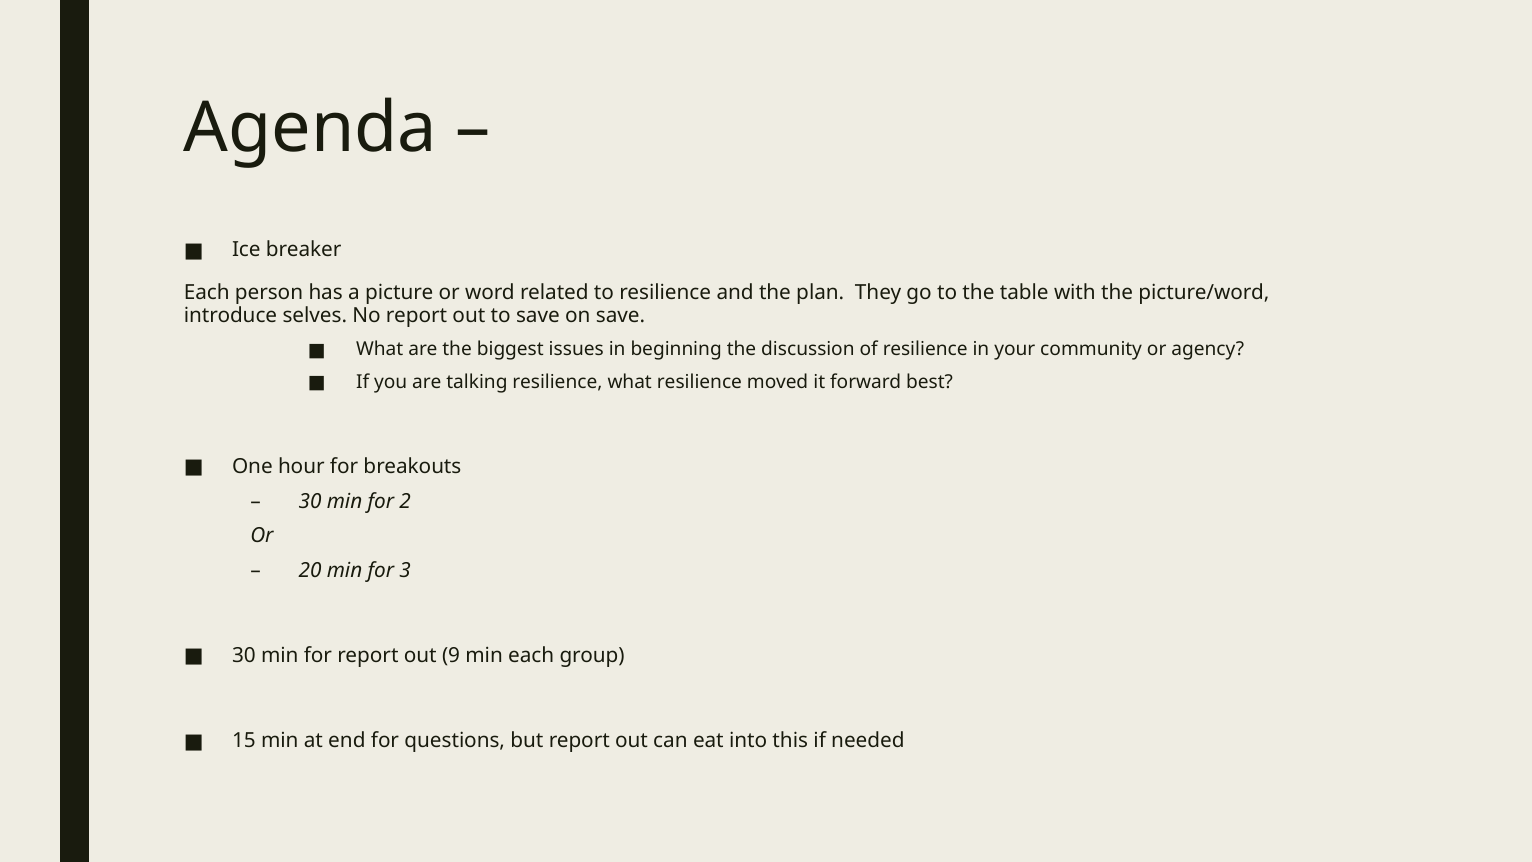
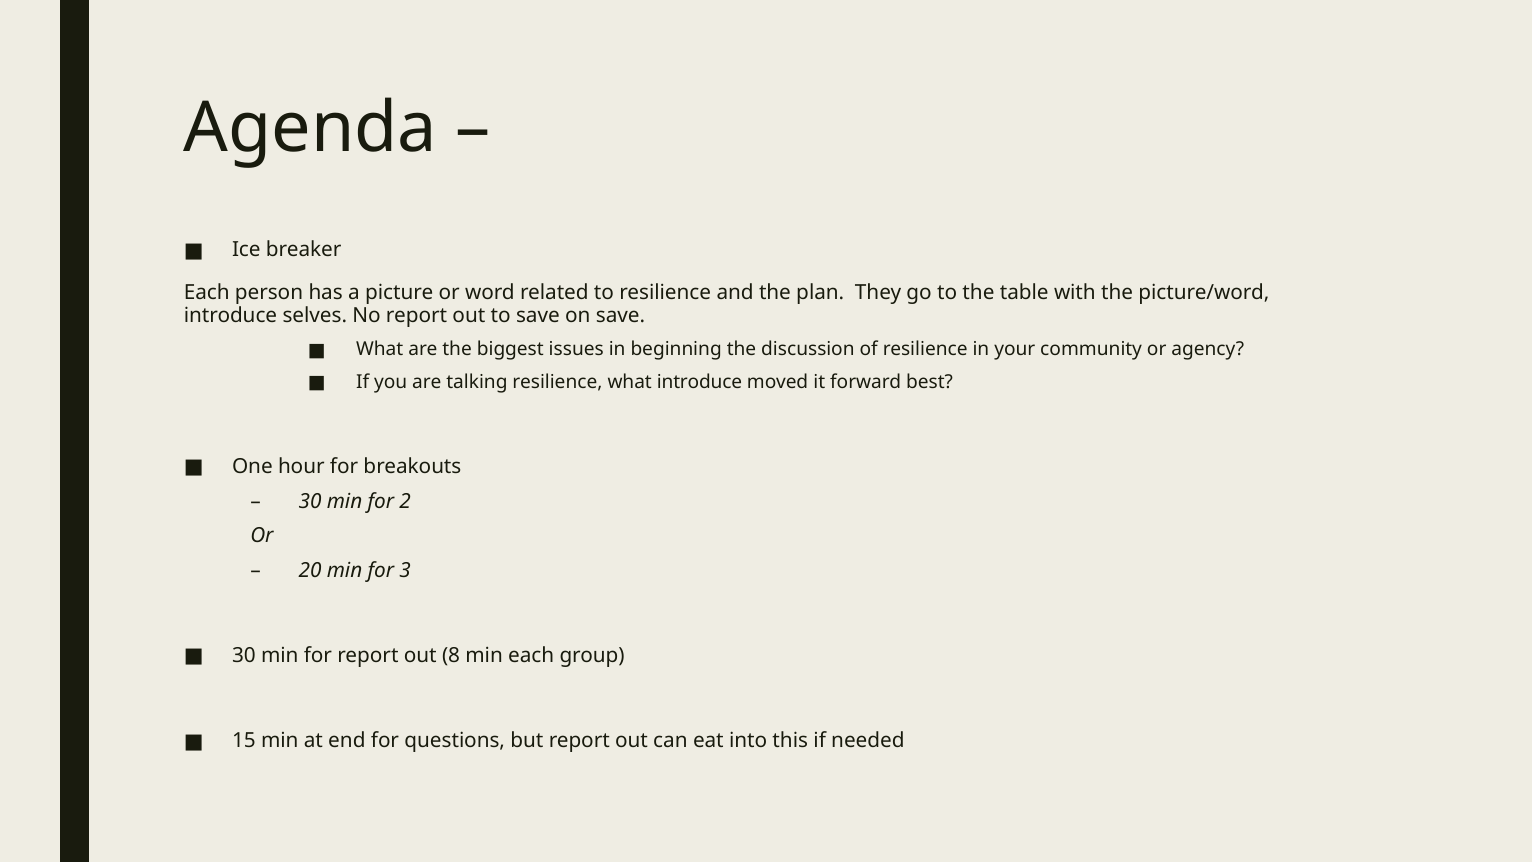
what resilience: resilience -> introduce (699, 382)
9: 9 -> 8 (451, 656)
